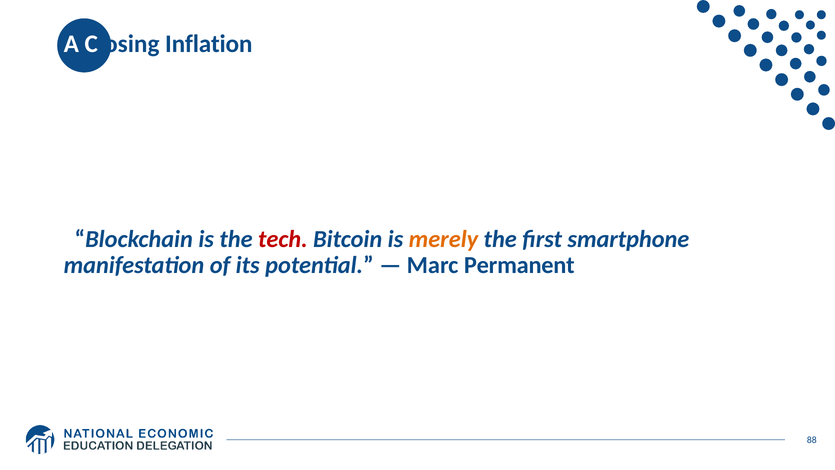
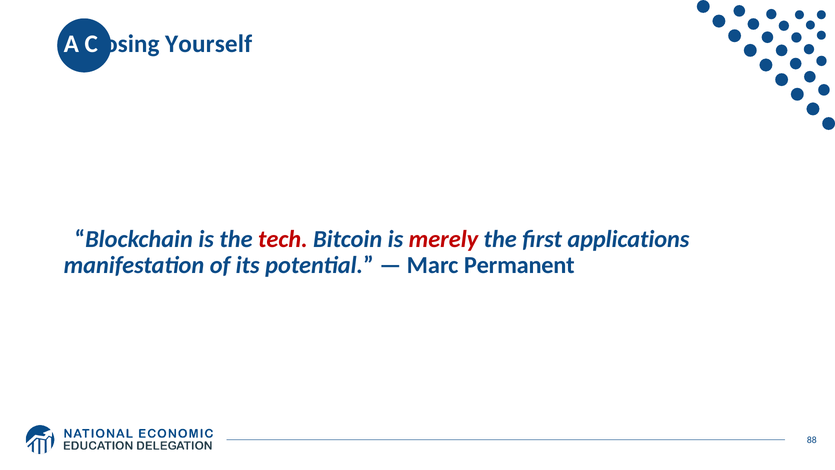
Inflation: Inflation -> Yourself (209, 44)
merely colour: orange -> red (443, 239)
smartphone: smartphone -> applications (628, 239)
